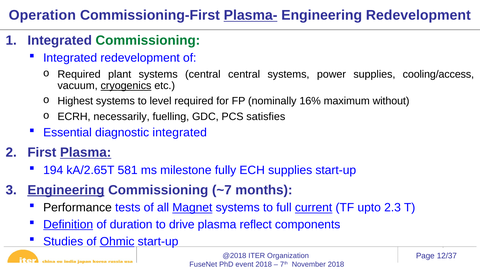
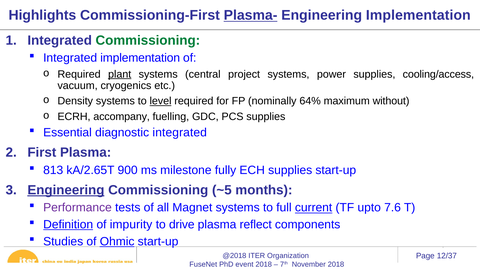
Operation: Operation -> Highlights (42, 15)
Engineering Redevelopment: Redevelopment -> Implementation (418, 15)
Integrated redevelopment: redevelopment -> implementation (140, 58)
plant underline: none -> present (120, 74)
central central: central -> project (244, 74)
cryogenics underline: present -> none (126, 86)
Highest: Highest -> Density (75, 101)
level underline: none -> present (161, 101)
16%: 16% -> 64% (310, 101)
necessarily: necessarily -> accompany (122, 117)
PCS satisfies: satisfies -> supplies (266, 117)
Plasma underline: present -> none (86, 153)
194: 194 -> 813 (53, 170)
581: 581 -> 900 (128, 170)
~7: ~7 -> ~5 (222, 190)
Performance colour: black -> purple (78, 208)
Magnet underline: present -> none (192, 208)
2.3: 2.3 -> 7.6 (393, 208)
duration: duration -> impurity (131, 225)
